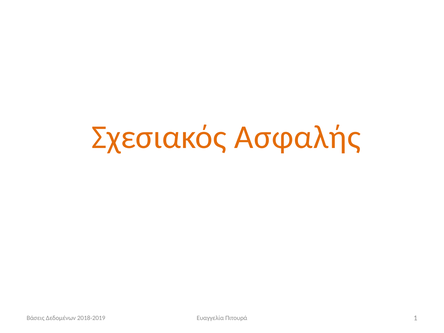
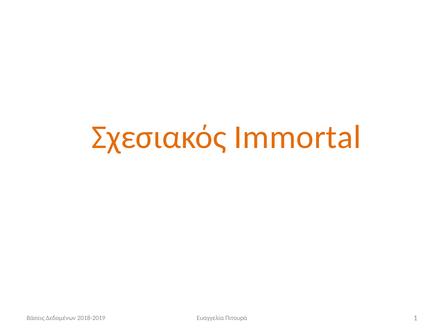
Ασφαλής: Ασφαλής -> Immortal (298, 137)
